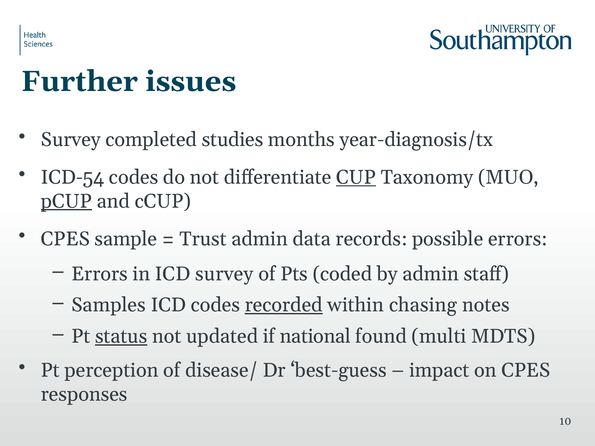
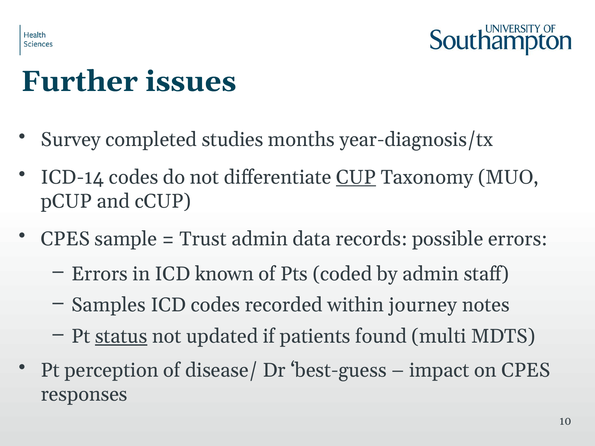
ICD-54: ICD-54 -> ICD-14 (72, 177)
pCUP underline: present -> none (66, 201)
ICD survey: survey -> known (224, 274)
recorded underline: present -> none (284, 305)
chasing: chasing -> journey (423, 305)
national: national -> patients (315, 337)
